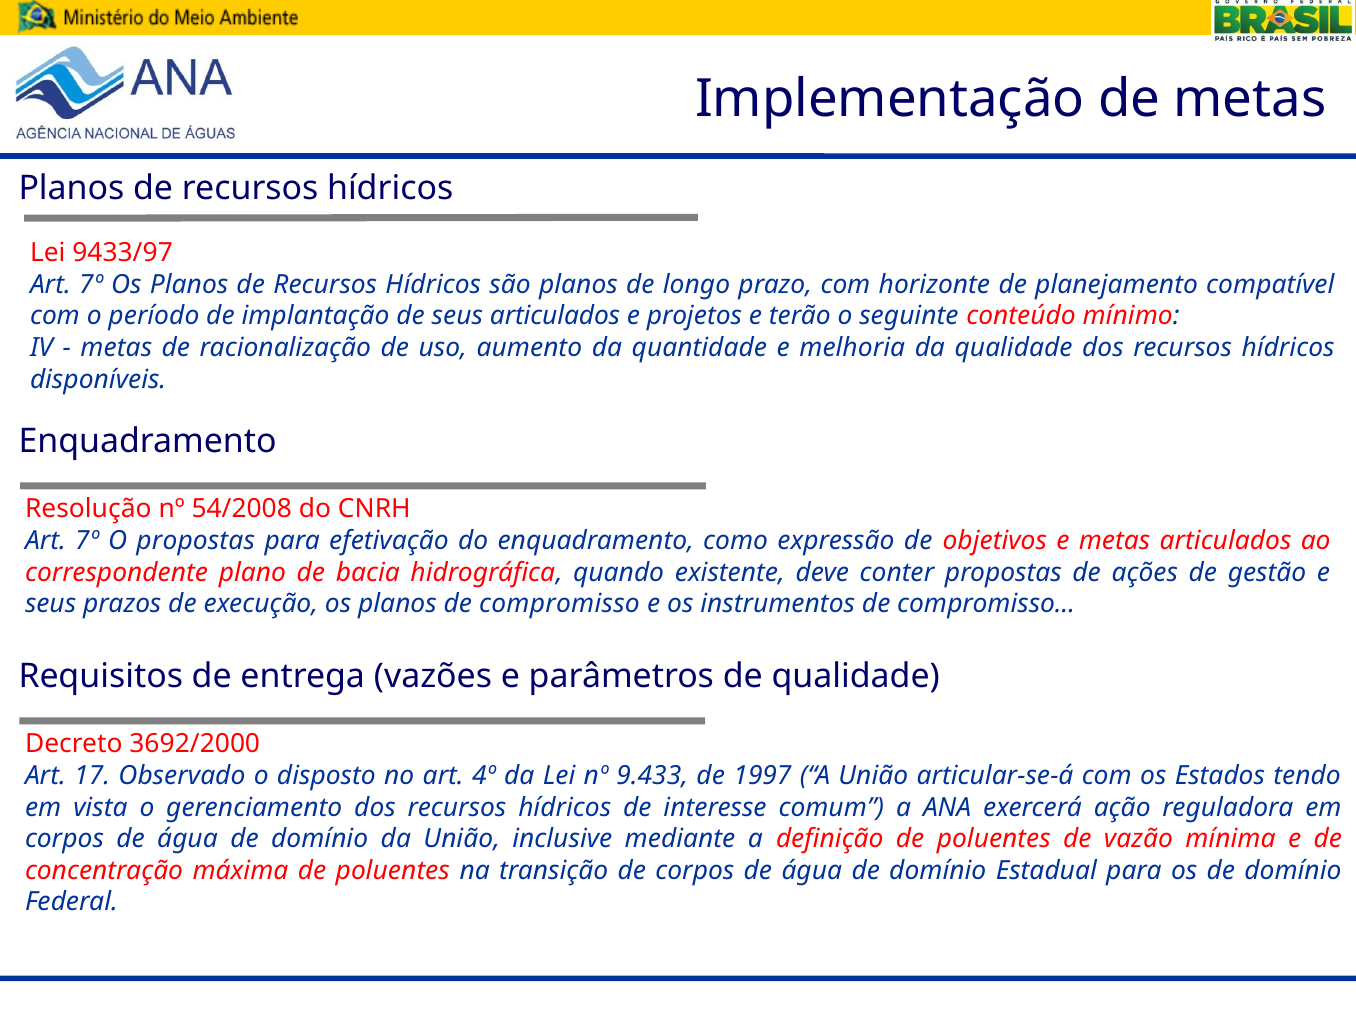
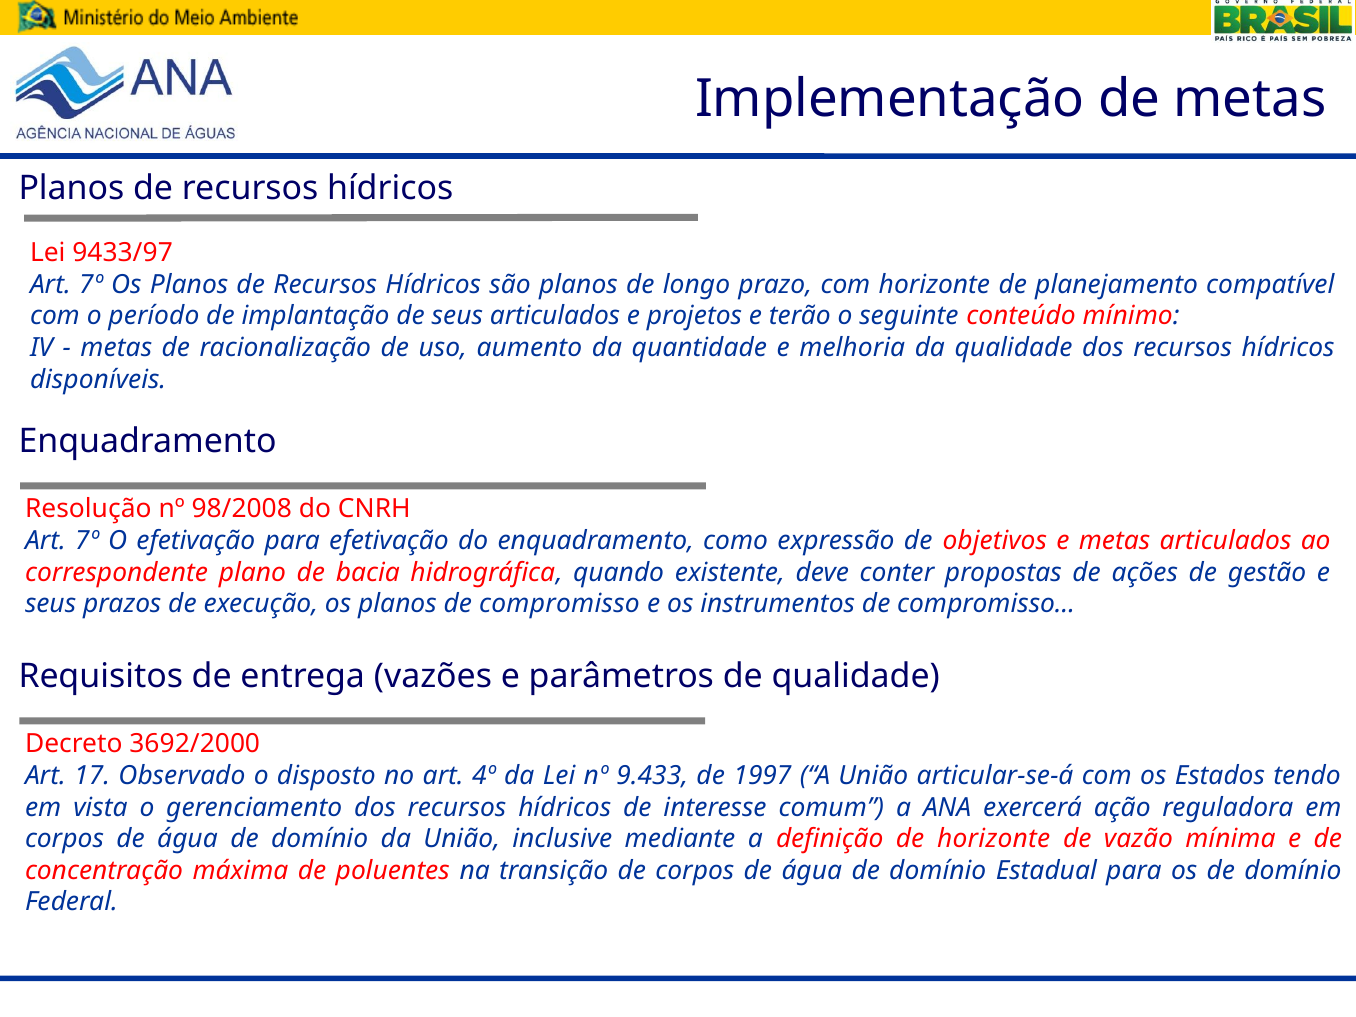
54/2008: 54/2008 -> 98/2008 (242, 509)
O propostas: propostas -> efetivação (196, 541)
definição de poluentes: poluentes -> horizonte (994, 839)
